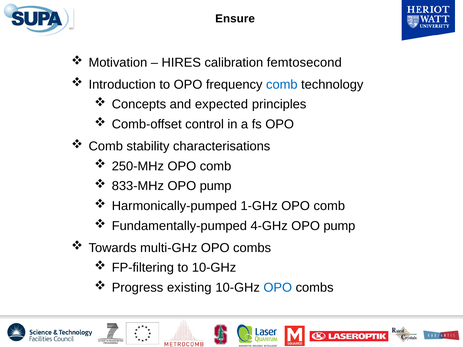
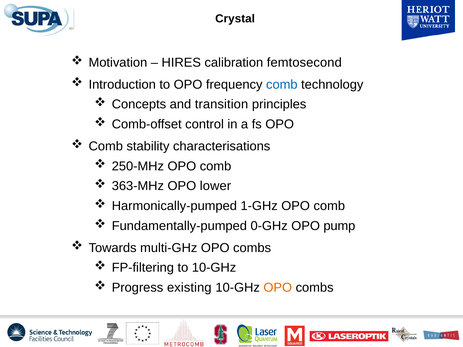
Ensure: Ensure -> Crystal (235, 19)
expected: expected -> transition (222, 104)
833-MHz: 833-MHz -> 363-MHz (138, 186)
pump: pump -> lower (215, 186)
4-GHz: 4-GHz -> 0-GHz (269, 226)
OPO colour: blue -> orange (278, 288)
